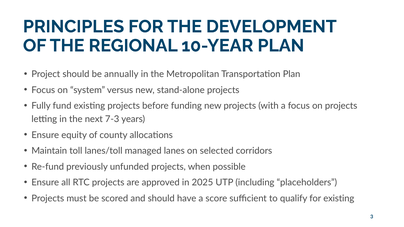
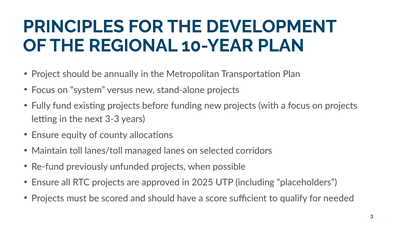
7-3: 7-3 -> 3-3 (112, 119)
for existing: existing -> needed (339, 199)
